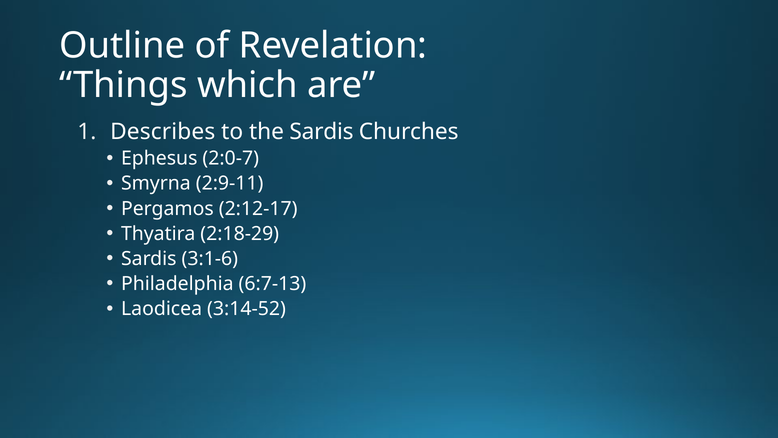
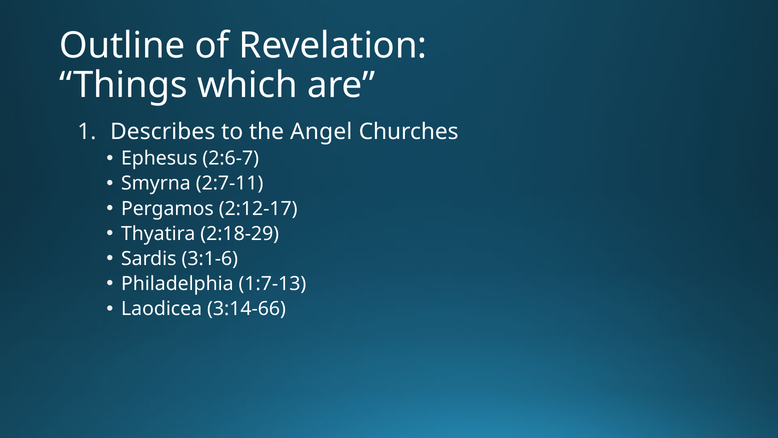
the Sardis: Sardis -> Angel (321, 132)
2:0-7: 2:0-7 -> 2:6-7 (231, 158)
2:9-11: 2:9-11 -> 2:7-11 (230, 183)
6:7-13: 6:7-13 -> 1:7-13 (272, 284)
3:14-52: 3:14-52 -> 3:14-66 (246, 309)
